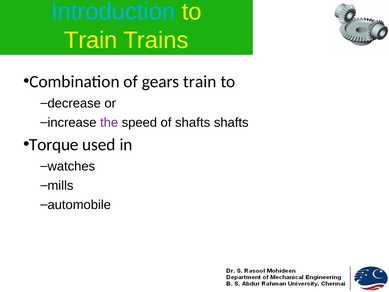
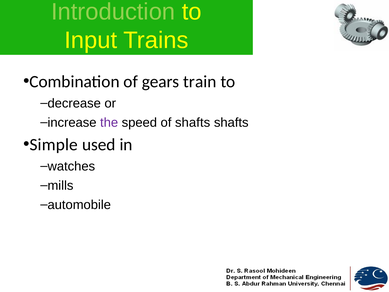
Introduction colour: light blue -> light green (113, 12)
Train: Train -> Input (91, 40)
Torque: Torque -> Simple (54, 144)
